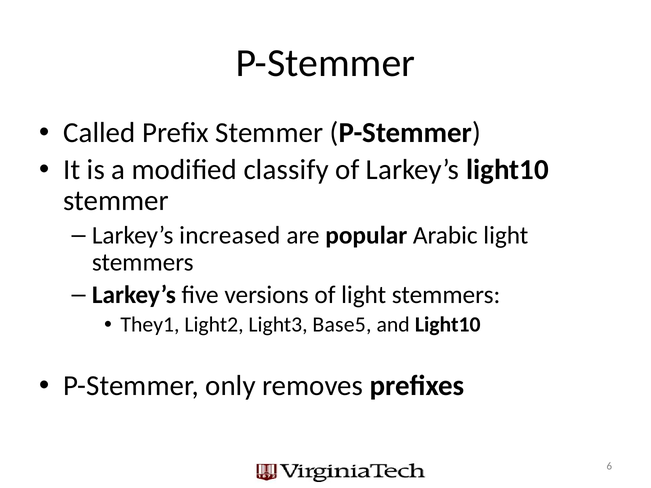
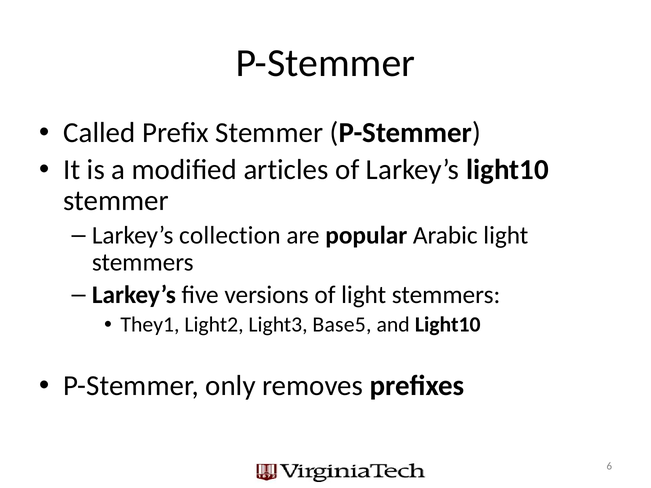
classify: classify -> articles (286, 170)
increased: increased -> collection (230, 235)
